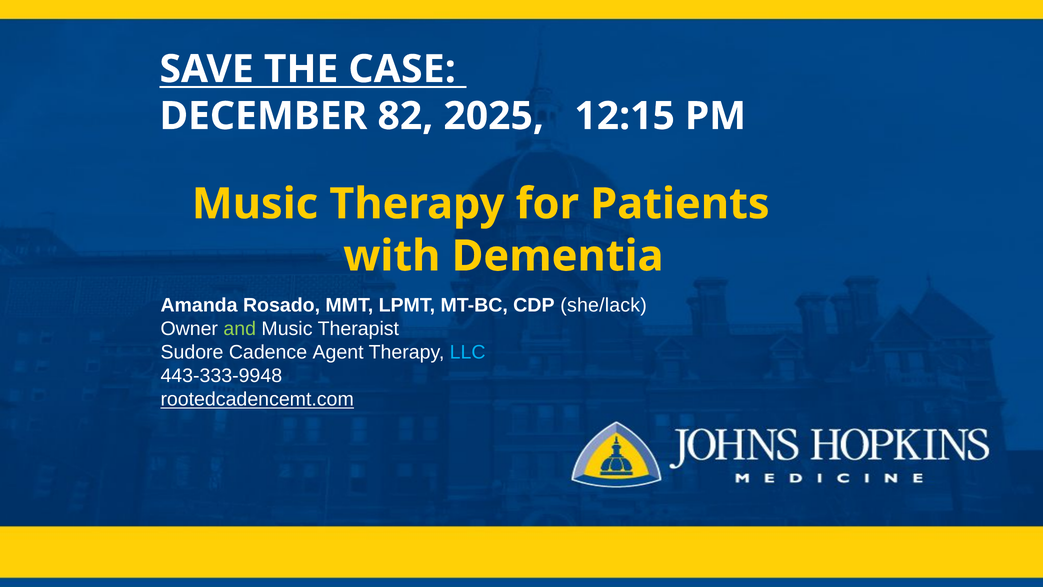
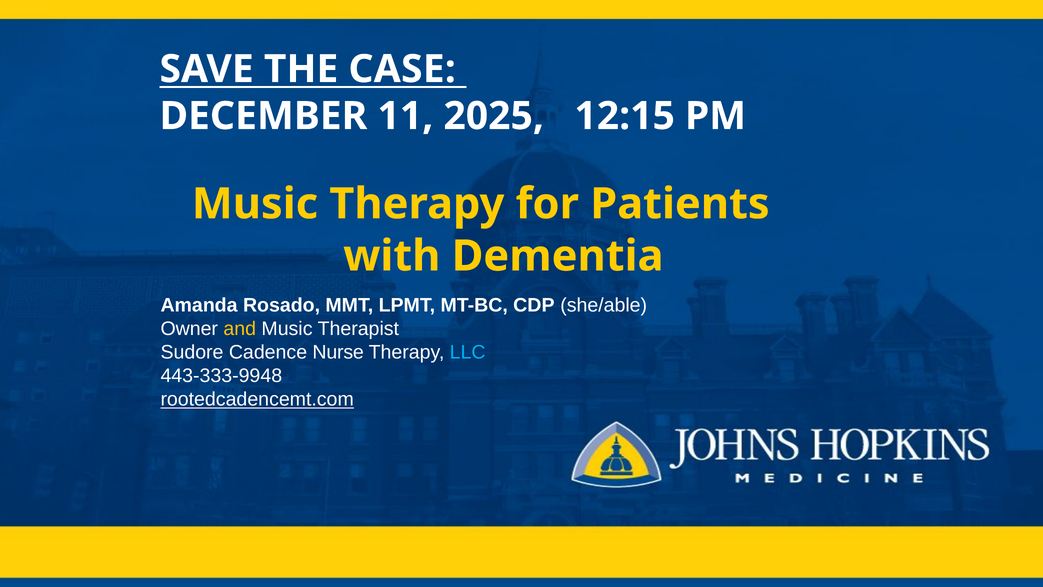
82: 82 -> 11 (405, 116)
she/lack: she/lack -> she/able (604, 305)
and colour: light green -> yellow (240, 329)
Agent: Agent -> Nurse (338, 352)
